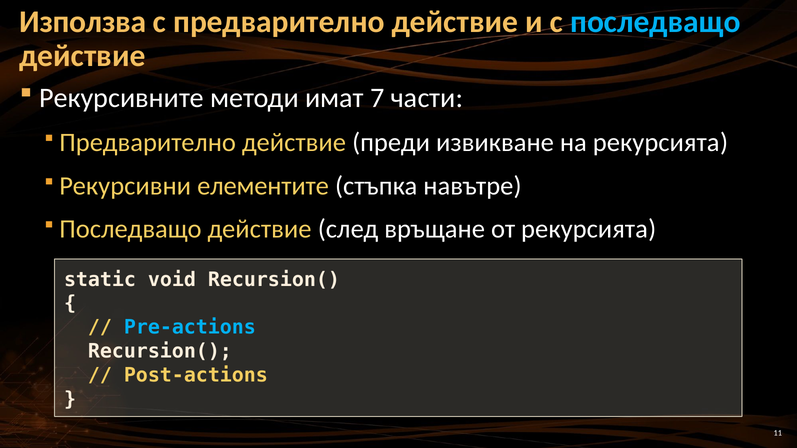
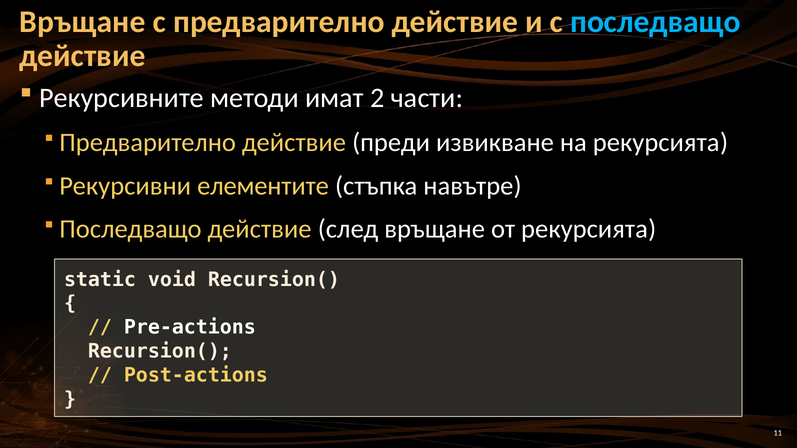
Използва: Използва -> Връщане (83, 22)
7: 7 -> 2 (377, 98)
Pre-actions colour: light blue -> white (190, 328)
